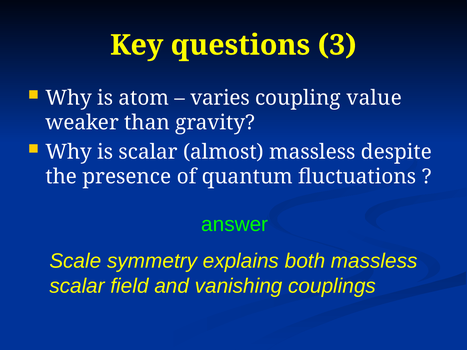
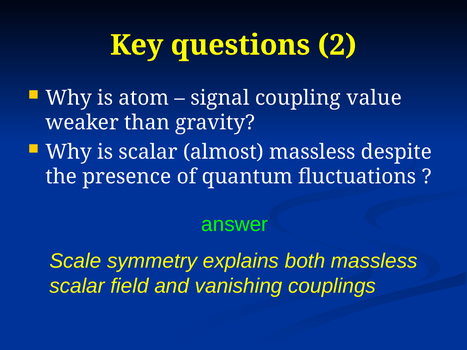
3: 3 -> 2 (337, 45)
varies: varies -> signal (220, 98)
